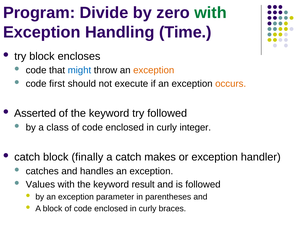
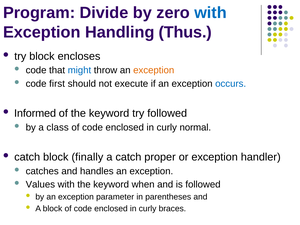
with colour: green -> blue (211, 13)
Time: Time -> Thus (185, 32)
occurs colour: orange -> blue (231, 84)
Asserted: Asserted -> Informed (35, 113)
integer: integer -> normal (195, 127)
makes: makes -> proper (160, 157)
result: result -> when (143, 185)
